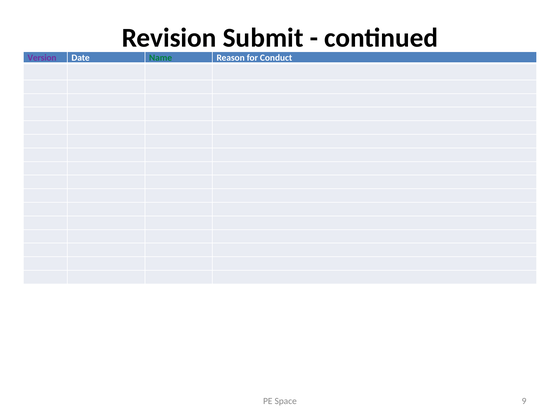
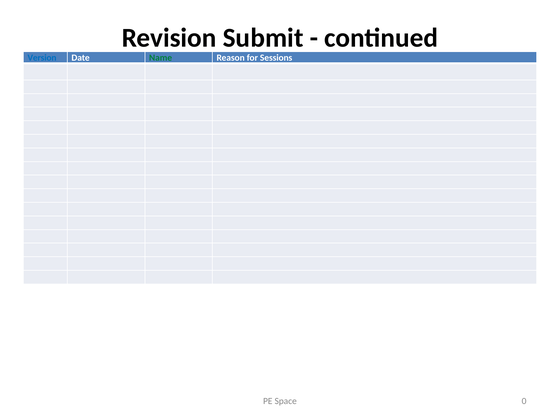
Version colour: purple -> blue (42, 58)
Conduct: Conduct -> Sessions (276, 58)
9: 9 -> 0 (524, 401)
